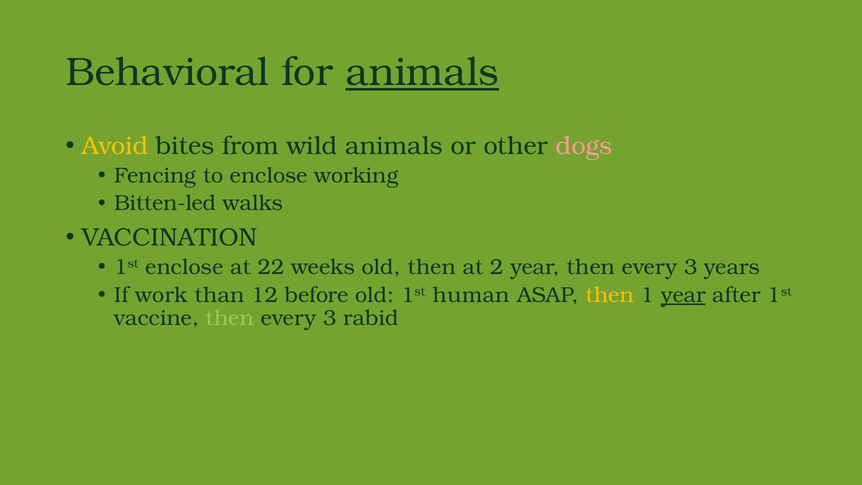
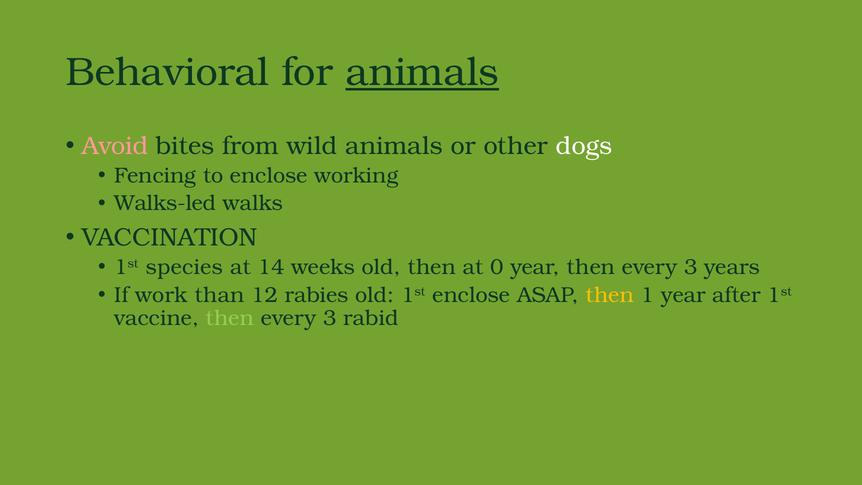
Avoid colour: yellow -> pink (115, 146)
dogs colour: pink -> white (584, 146)
Bitten-led: Bitten-led -> Walks-led (165, 203)
1st enclose: enclose -> species (184, 267)
22: 22 -> 14 (271, 267)
2: 2 -> 0 (497, 267)
before: before -> rabies (317, 295)
1st human: human -> enclose (471, 295)
year underline: present -> none (683, 295)
